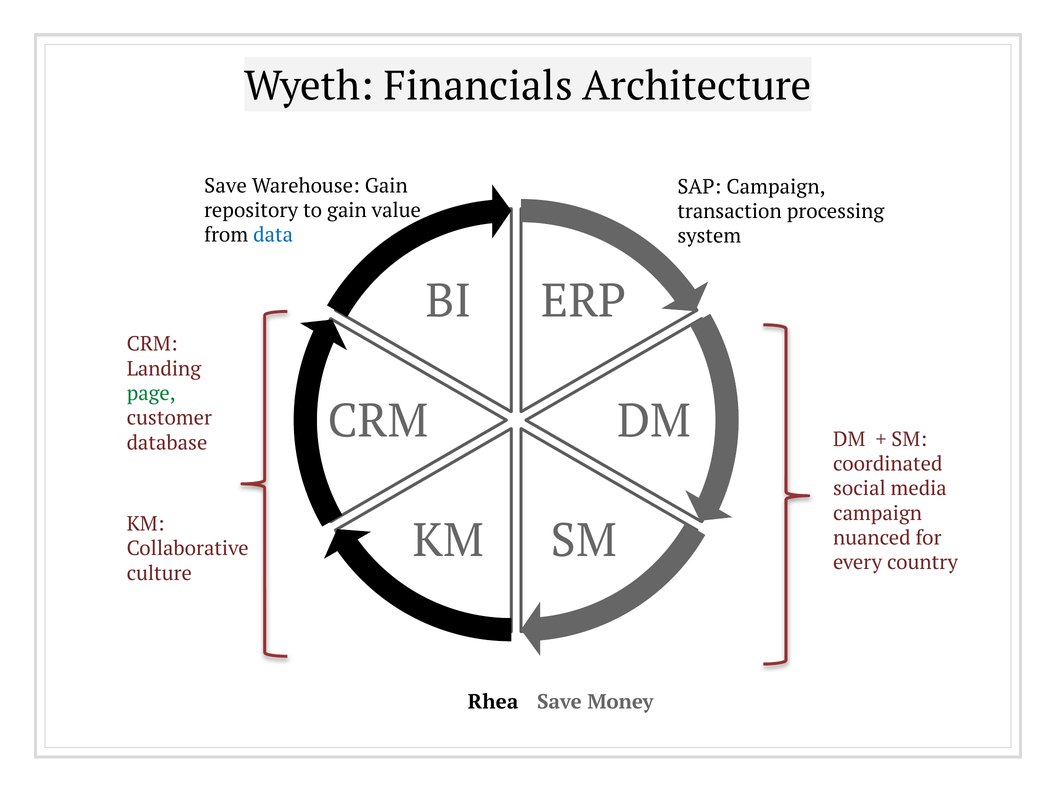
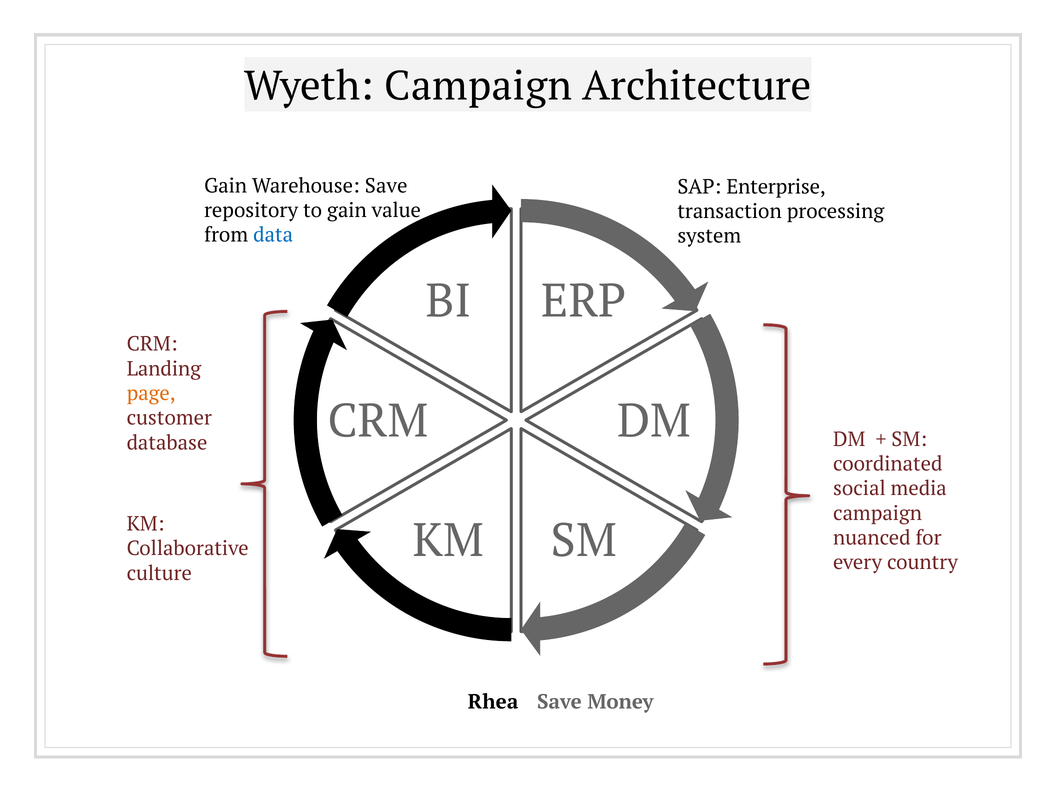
Wyeth Financials: Financials -> Campaign (478, 86)
Save: Save -> Gain (226, 186)
Warehouse Gain: Gain -> Save (386, 186)
SAP Campaign: Campaign -> Enterprise (776, 187)
page colour: green -> orange (151, 394)
